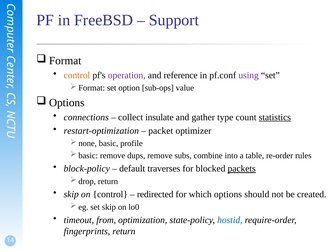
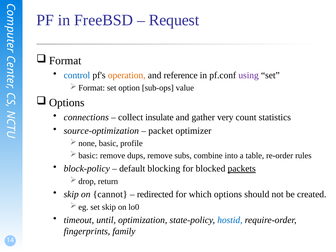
Support: Support -> Request (174, 20)
control colour: orange -> blue (77, 75)
operation colour: purple -> orange (127, 75)
type: type -> very (225, 117)
statistics underline: present -> none (275, 117)
restart-optimization: restart-optimization -> source-optimization (101, 131)
traverses: traverses -> blocking (164, 169)
on control: control -> cannot (110, 194)
from: from -> until (106, 220)
fingerprints return: return -> family (124, 231)
